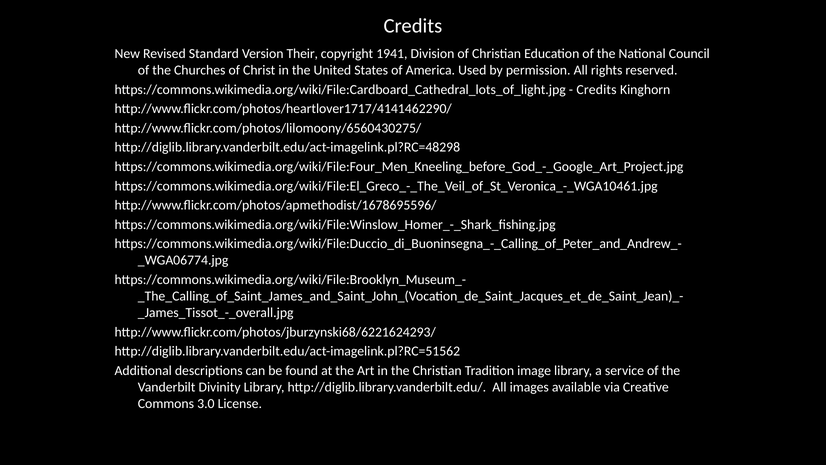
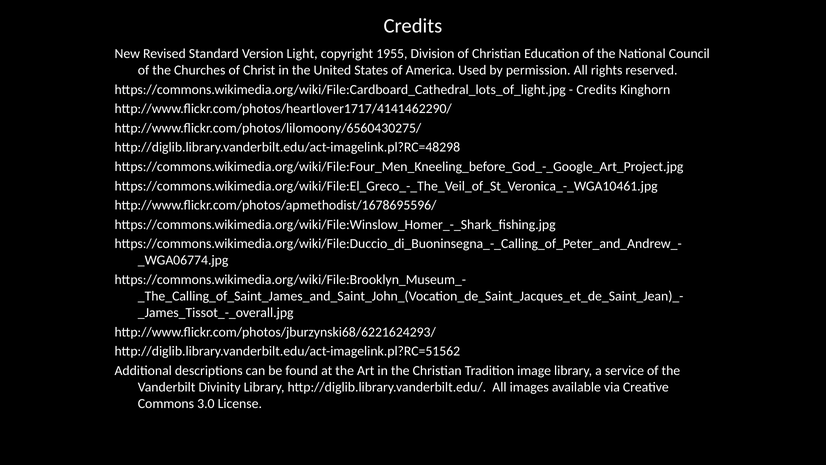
Their: Their -> Light (302, 54)
1941: 1941 -> 1955 (392, 54)
